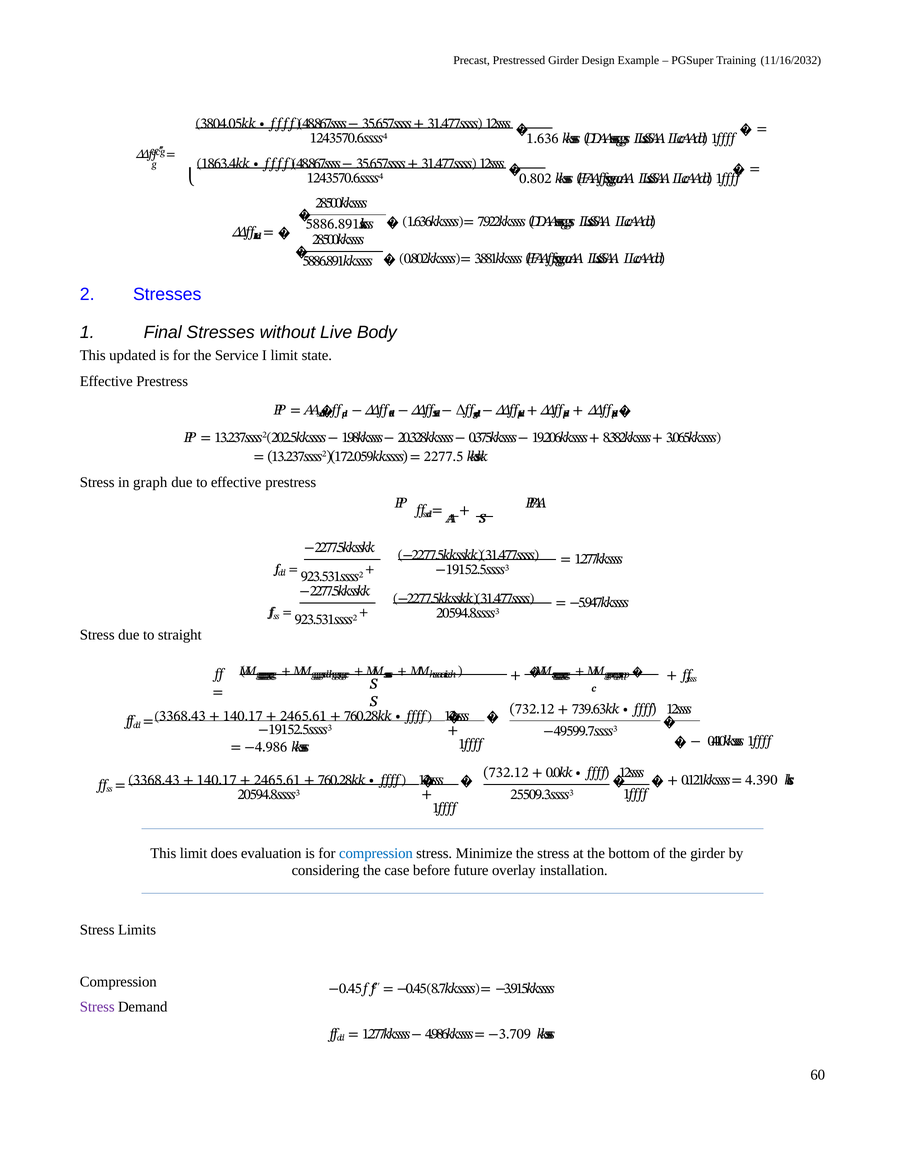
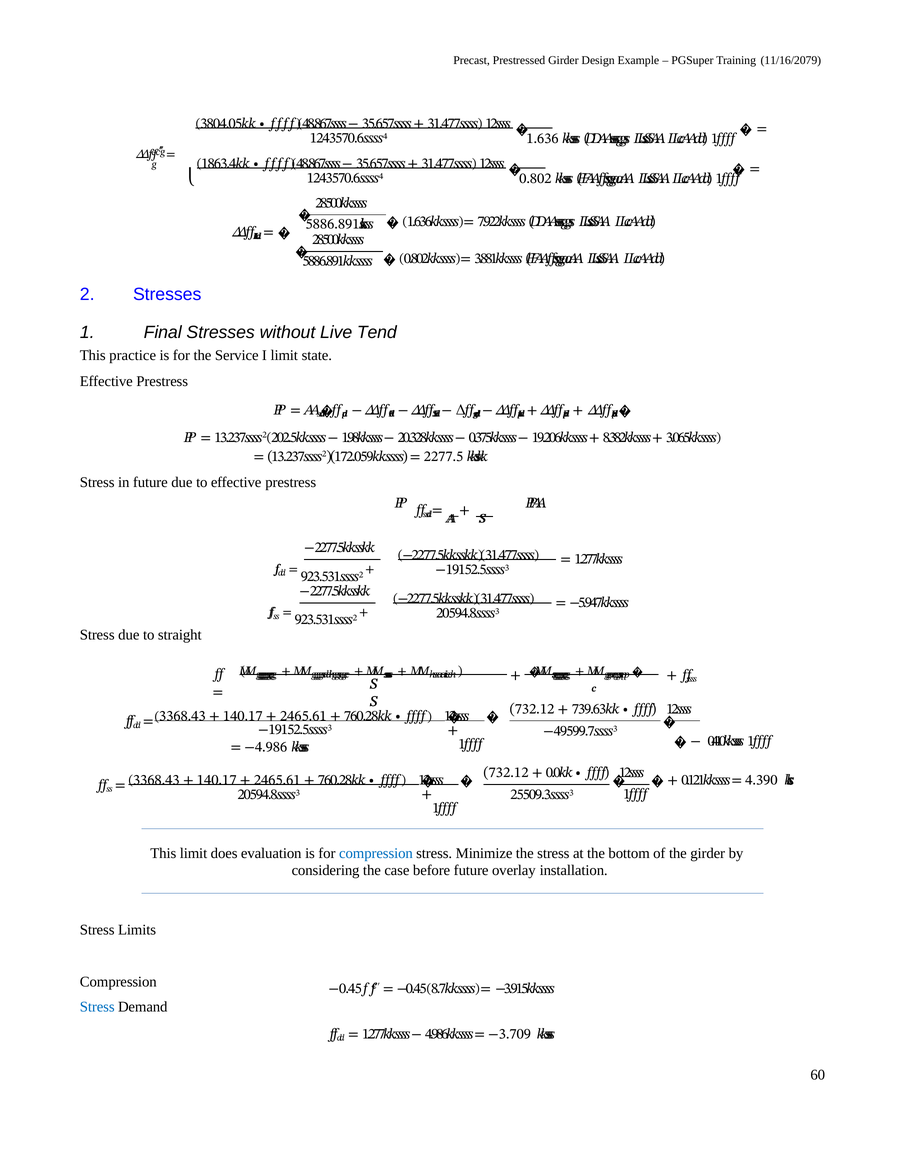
11/16/2032: 11/16/2032 -> 11/16/2079 (791, 60)
Body: Body -> Tend (377, 333)
updated: updated -> practice (133, 356)
in graph: graph -> future (150, 482)
Stress colour: purple -> blue (97, 1007)
